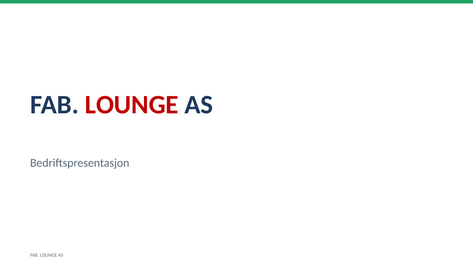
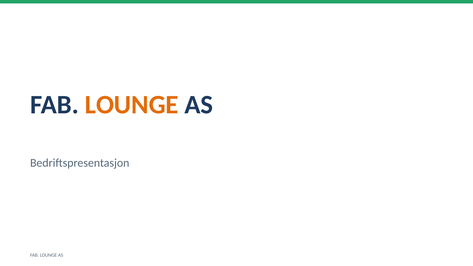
LOUNGE colour: red -> orange (132, 105)
